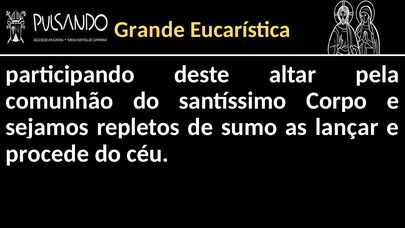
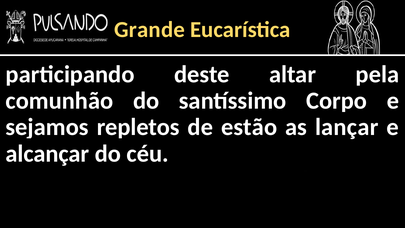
sumo: sumo -> estão (249, 127)
procede: procede -> alcançar (47, 154)
